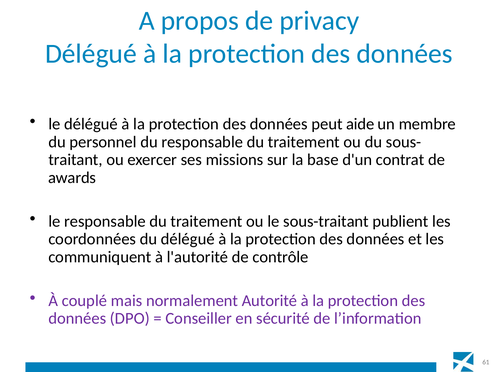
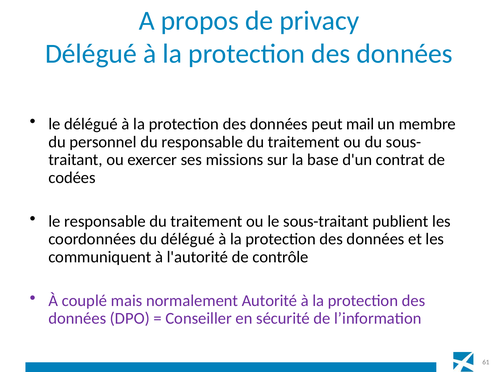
aide: aide -> mail (360, 124)
awards: awards -> codées (72, 178)
